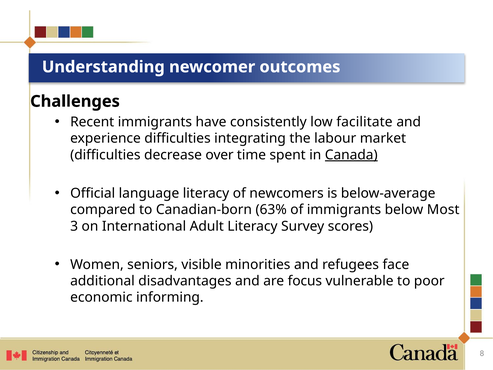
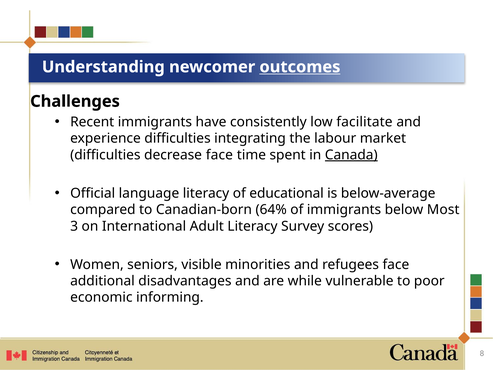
outcomes underline: none -> present (300, 67)
decrease over: over -> face (219, 155)
newcomers: newcomers -> educational (287, 193)
63%: 63% -> 64% (271, 210)
focus: focus -> while (305, 281)
